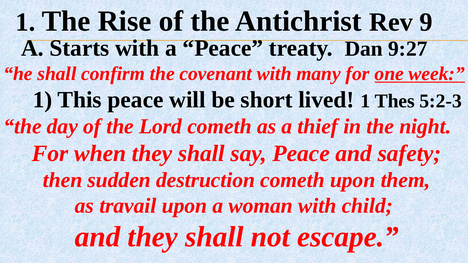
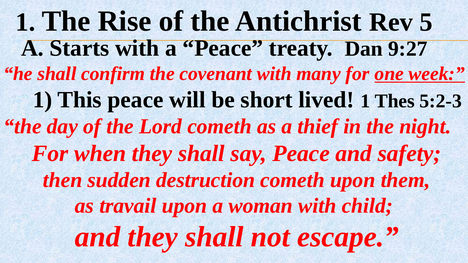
9: 9 -> 5 (426, 22)
